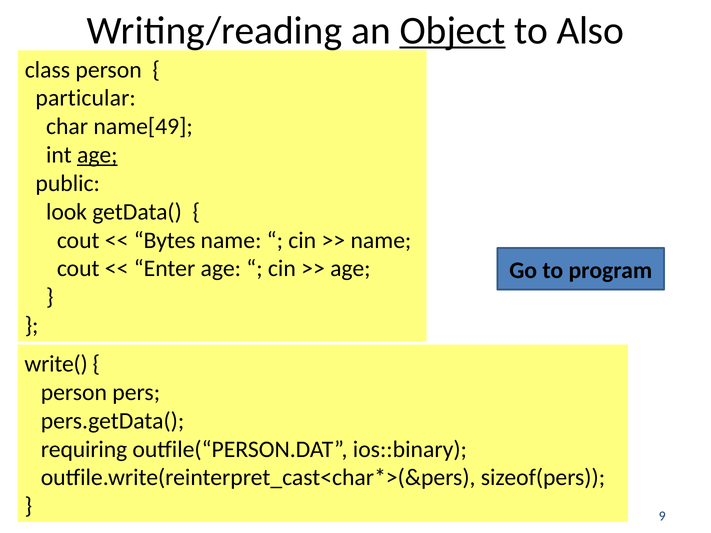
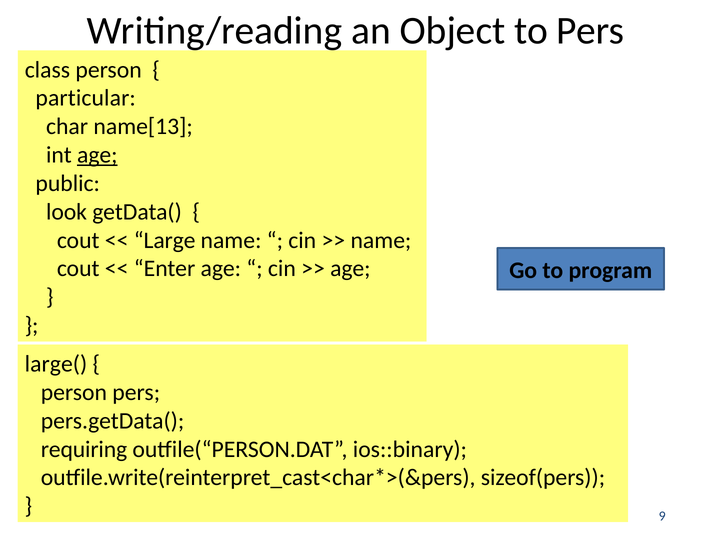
Object underline: present -> none (453, 31)
to Also: Also -> Pers (590, 31)
name[49: name[49 -> name[13 (143, 127)
Bytes: Bytes -> Large (165, 240)
write(: write( -> large( (56, 364)
